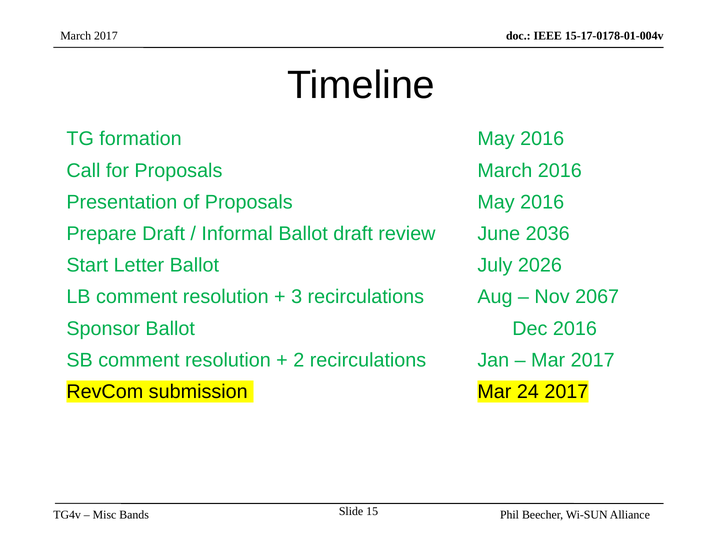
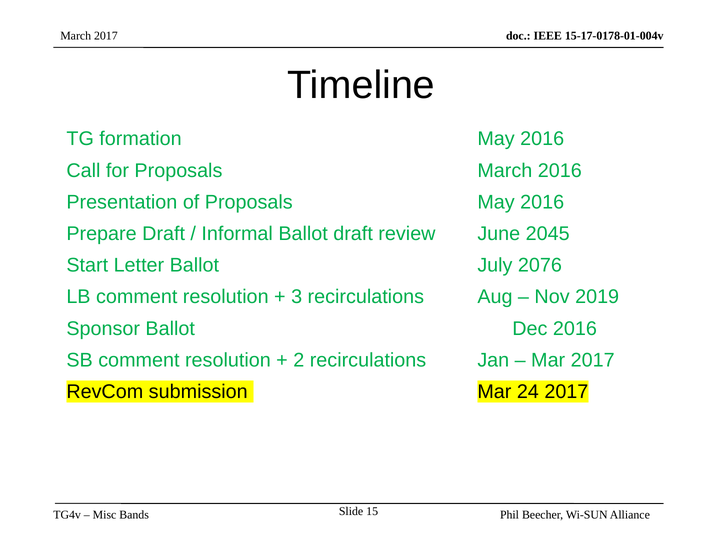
2036: 2036 -> 2045 (548, 234)
2026: 2026 -> 2076 (540, 265)
2067: 2067 -> 2019 (597, 297)
